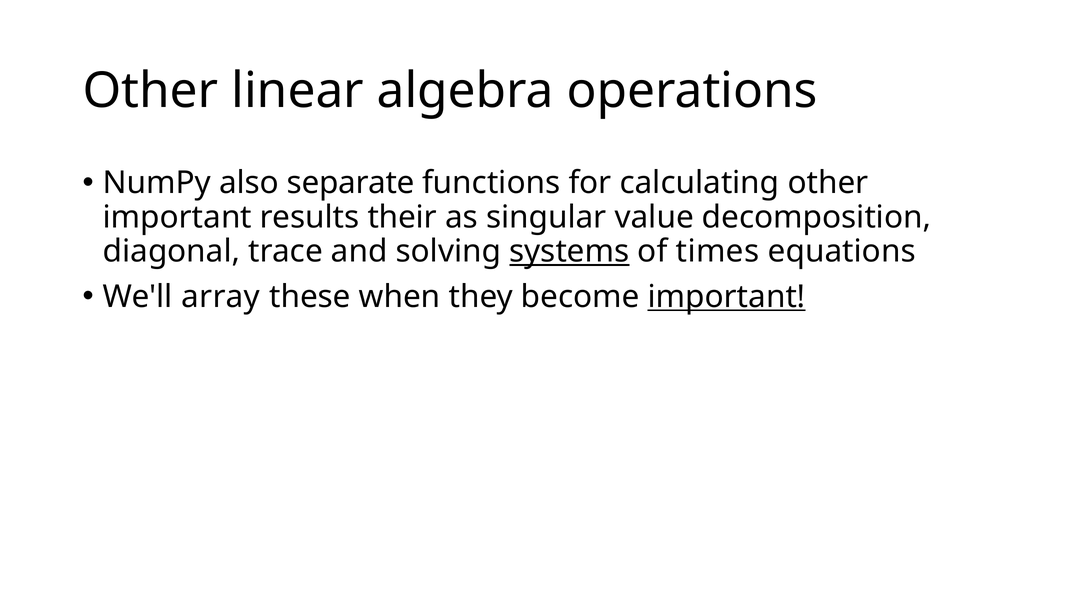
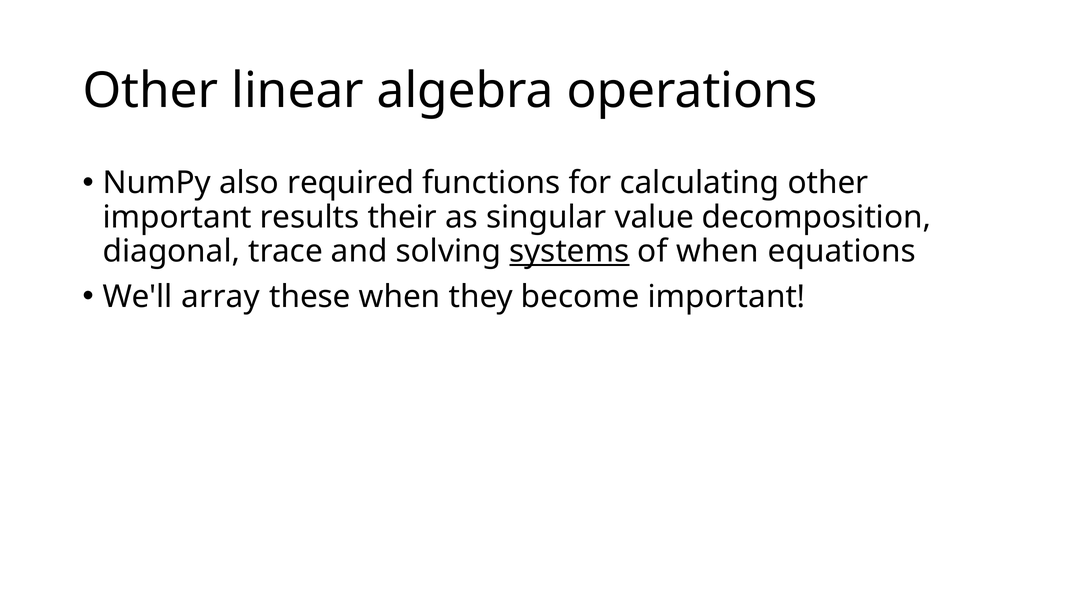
separate: separate -> required (351, 183)
of times: times -> when (718, 251)
important underline: present -> none (727, 297)
